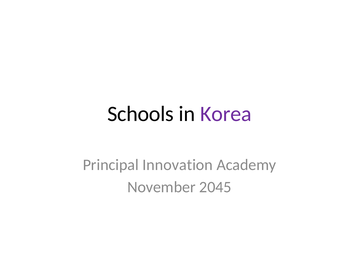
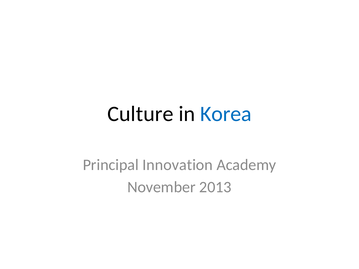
Schools: Schools -> Culture (140, 114)
Korea colour: purple -> blue (226, 114)
2045: 2045 -> 2013 (215, 187)
